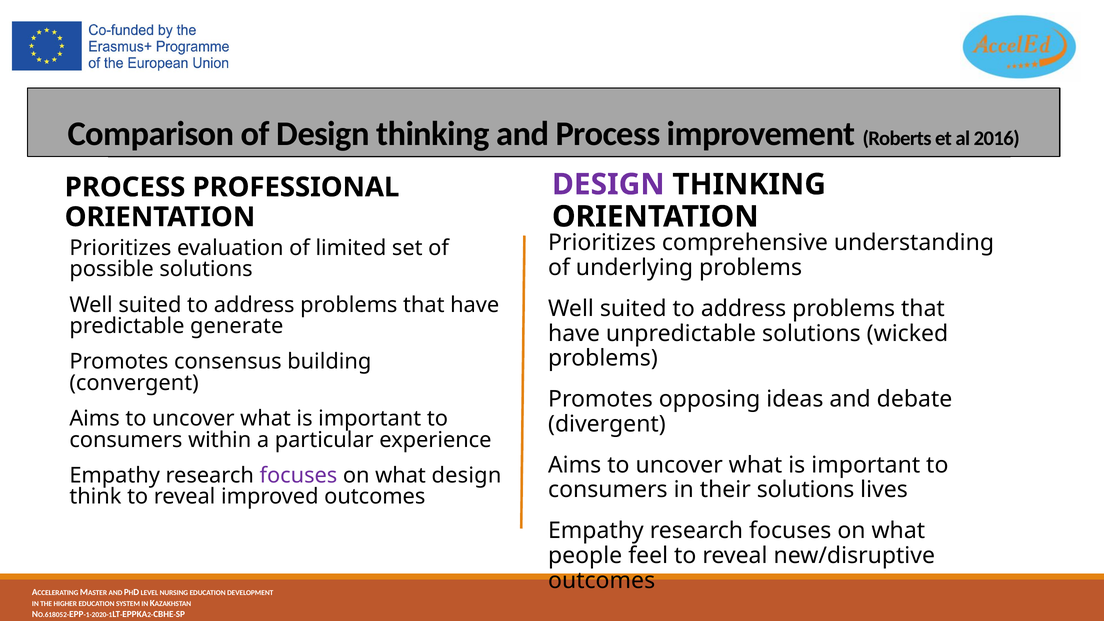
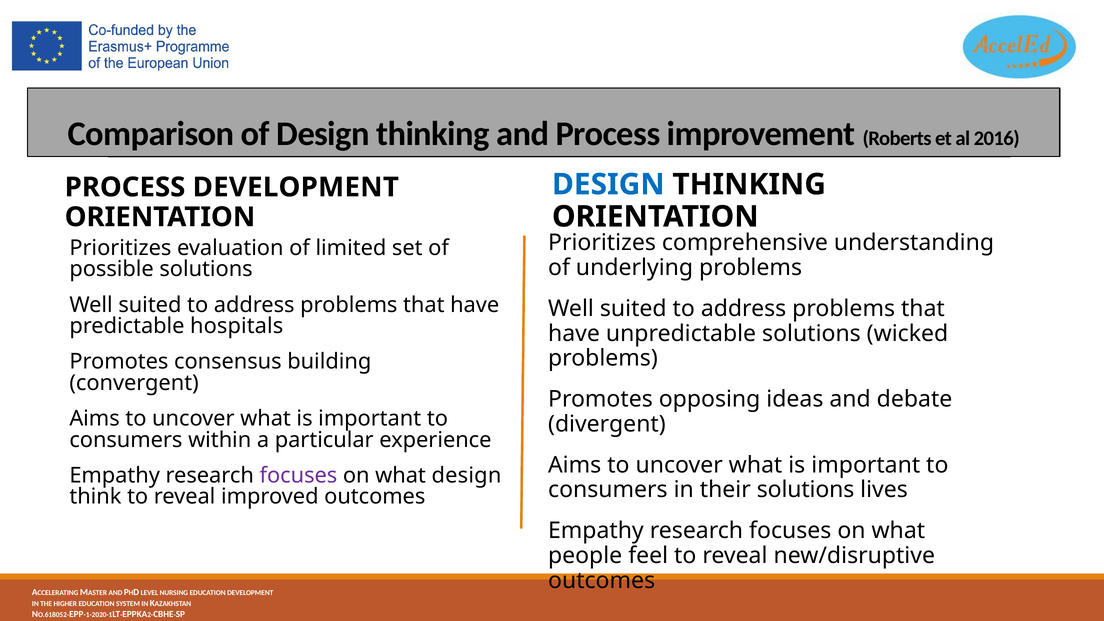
DESIGN colour: purple -> blue (608, 184)
PROCESS PROFESSIONAL: PROFESSIONAL -> DEVELOPMENT (296, 187)
generate: generate -> hospitals (237, 326)
